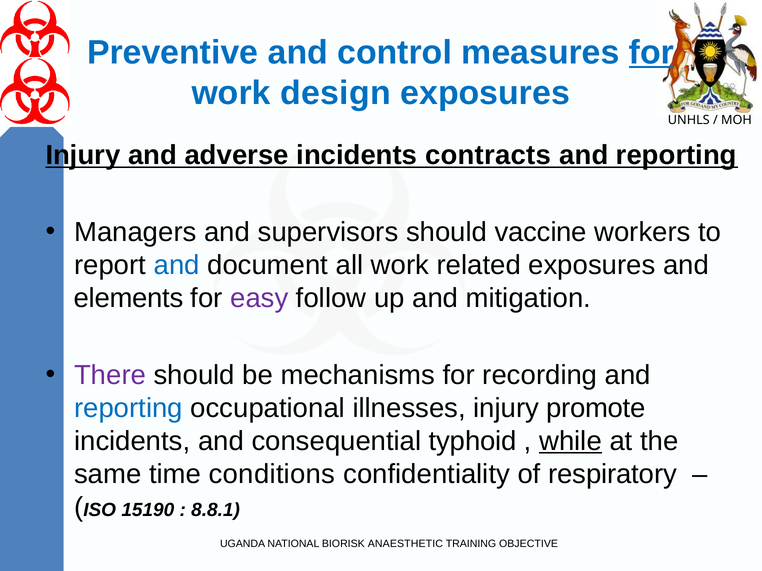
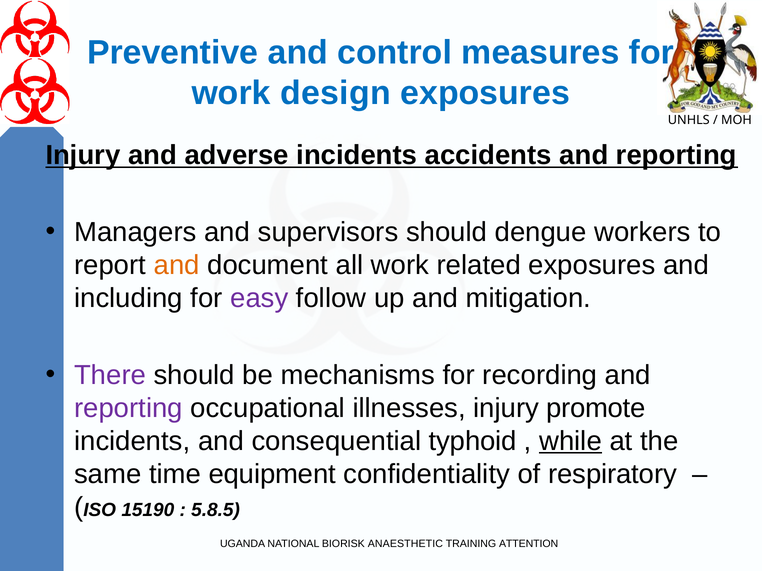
for underline: present -> none (652, 53)
contracts: contracts -> accidents (488, 156)
vaccine: vaccine -> dengue (541, 233)
and colour: blue -> orange (177, 266)
elements: elements -> including (128, 299)
reporting colour: blue -> purple (128, 408)
conditions: conditions -> equipment (272, 474)
8.8.1: 8.8.1 -> 5.8.5 (216, 510)
OBJECTIVE: OBJECTIVE -> ATTENTION (529, 544)
